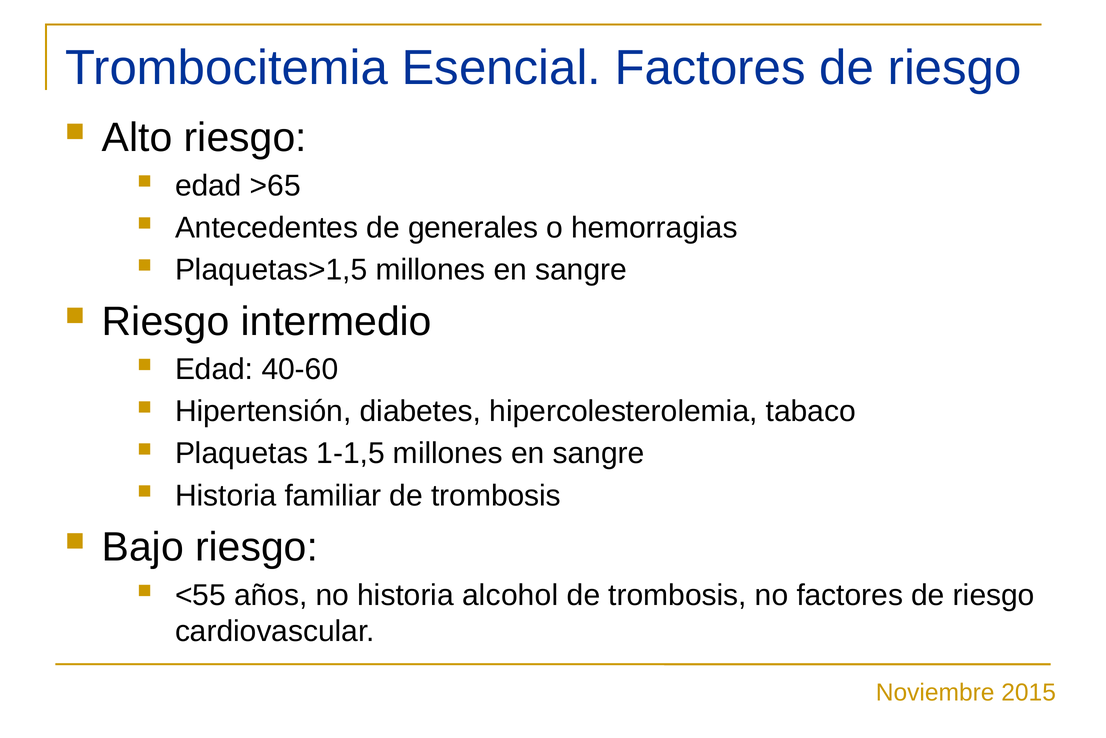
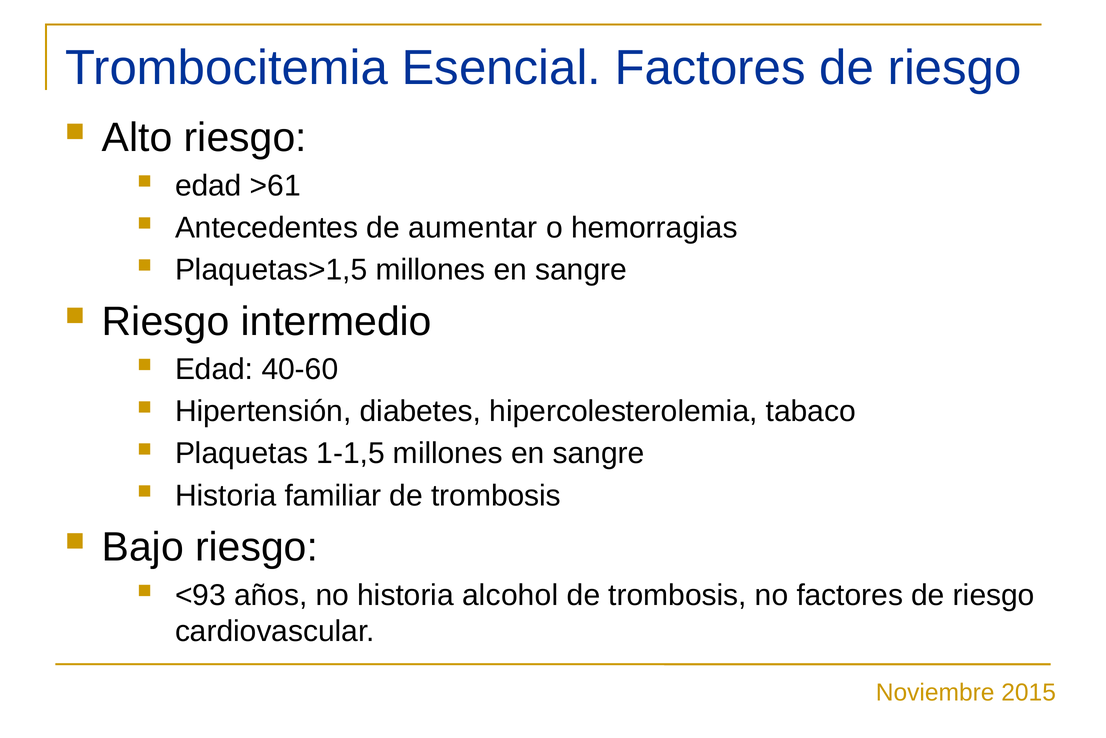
>65: >65 -> >61 (275, 186)
generales: generales -> aumentar (473, 228)
<55: <55 -> <93 (200, 595)
